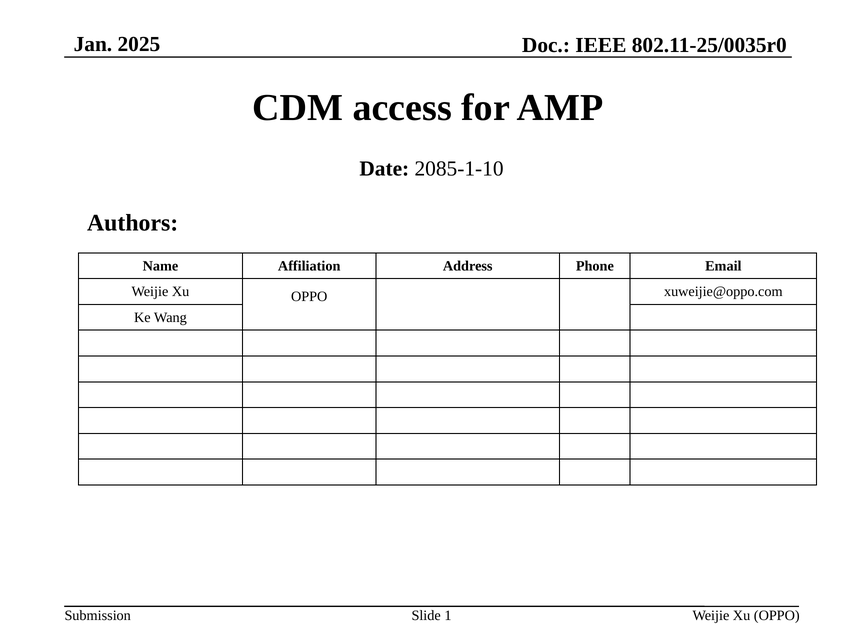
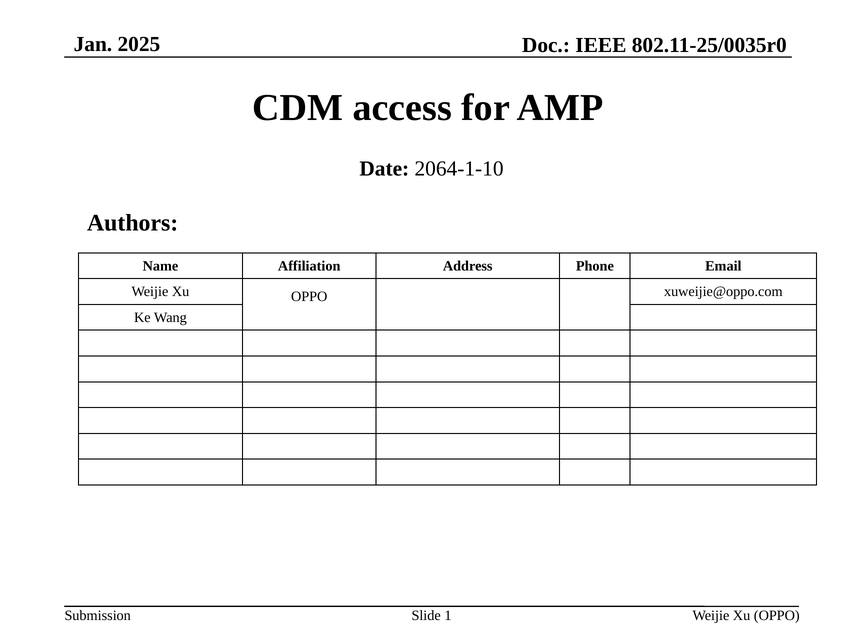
2085-1-10: 2085-1-10 -> 2064-1-10 (459, 168)
